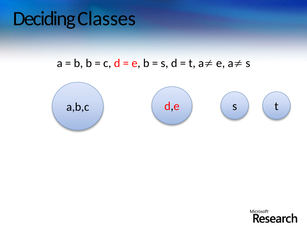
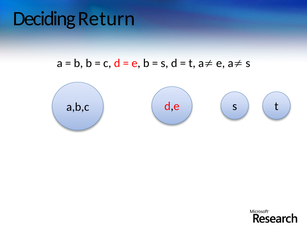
Classes: Classes -> Return (106, 19)
